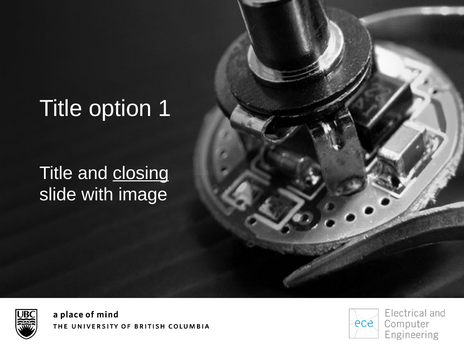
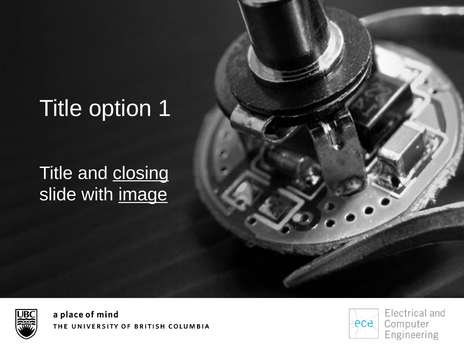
image underline: none -> present (143, 195)
